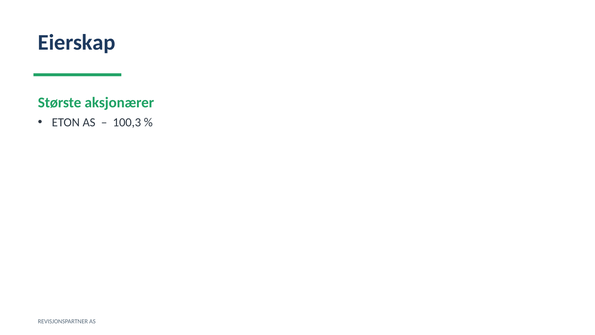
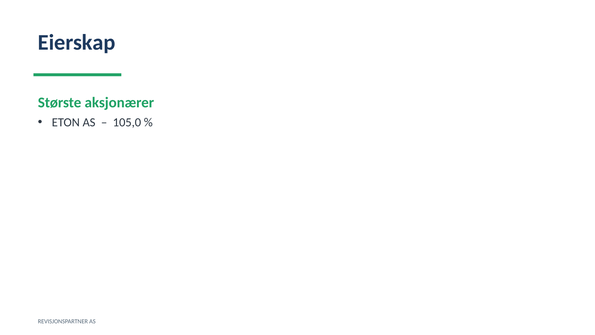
100,3: 100,3 -> 105,0 (127, 122)
